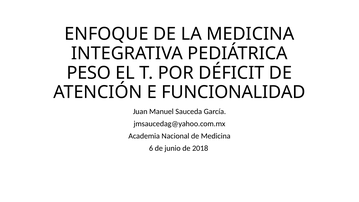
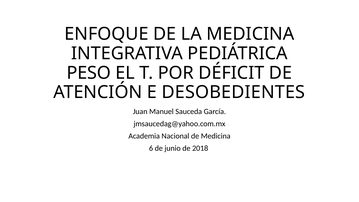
FUNCIONALIDAD: FUNCIONALIDAD -> DESOBEDIENTES (233, 92)
